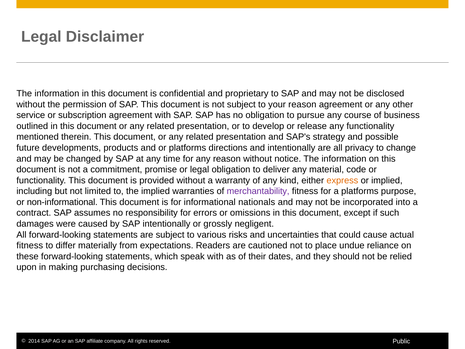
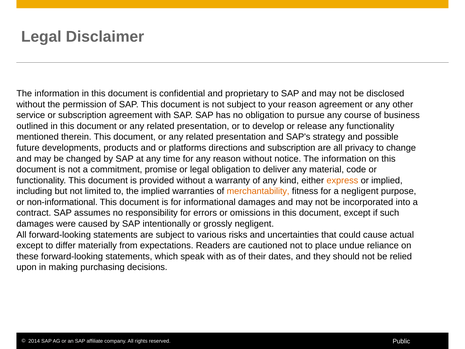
and intentionally: intentionally -> subscription (291, 148)
merchantability colour: purple -> orange (258, 191)
a platforms: platforms -> negligent (360, 191)
informational nationals: nationals -> damages (257, 202)
fitness: fitness -> except (30, 245)
